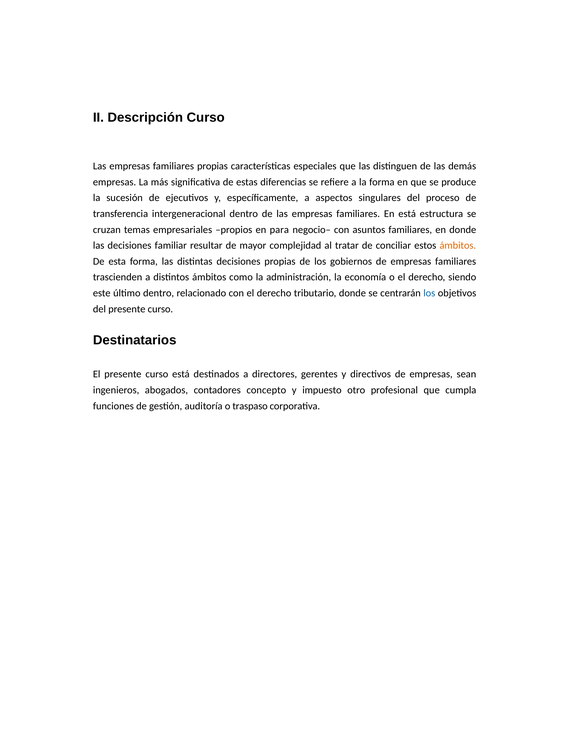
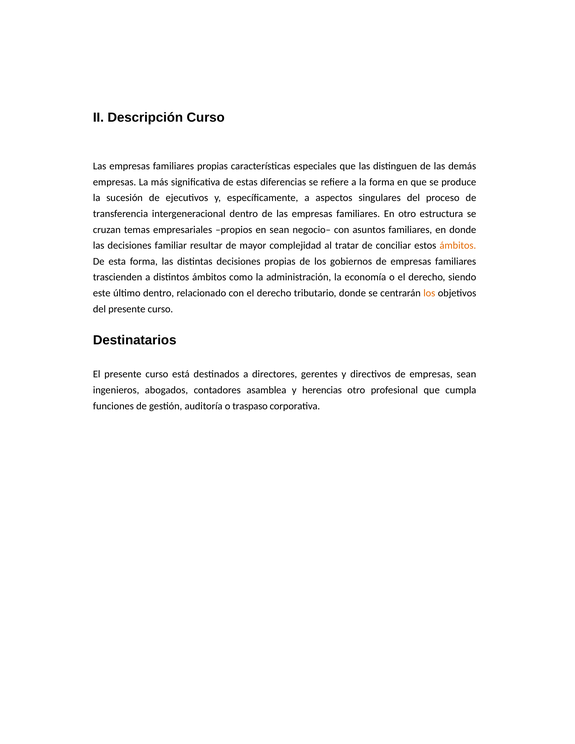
En está: está -> otro (407, 214)
en para: para -> sean (279, 230)
los colour: blue -> orange (429, 293)
concepto: concepto -> asamblea (266, 390)
impuesto: impuesto -> herencias (322, 390)
